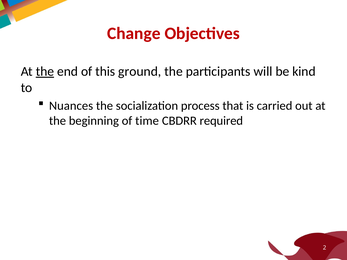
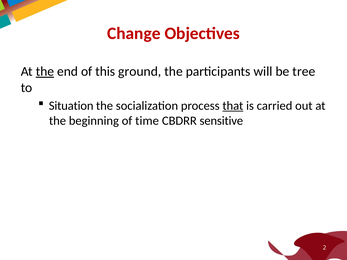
kind: kind -> tree (304, 72)
Nuances: Nuances -> Situation (71, 106)
that underline: none -> present (233, 106)
required: required -> sensitive (221, 121)
